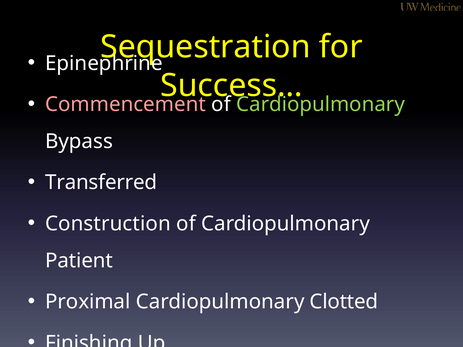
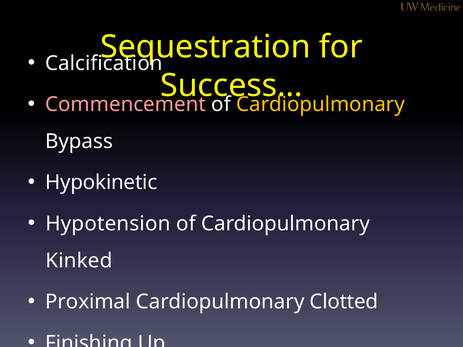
Epinephrine: Epinephrine -> Calcification (104, 63)
Cardiopulmonary colour: light green -> yellow (321, 104)
Transferred: Transferred -> Hypokinetic (101, 183)
Construction: Construction -> Hypotension (108, 224)
Patient: Patient -> Kinked (79, 261)
